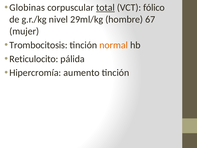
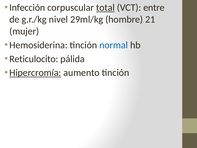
Globinas: Globinas -> Infección (27, 8)
fólico: fólico -> entre (154, 8)
67: 67 -> 21 (150, 19)
Trombocitosis: Trombocitosis -> Hemosiderina (38, 45)
normal colour: orange -> blue (114, 45)
Hipercromía underline: none -> present (35, 73)
